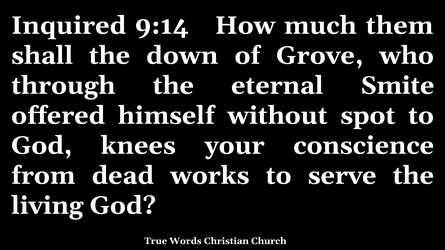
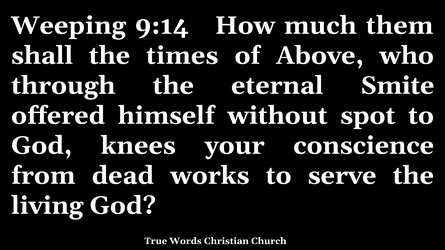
Inquired: Inquired -> Weeping (69, 26)
down: down -> times (182, 56)
Grove: Grove -> Above (320, 56)
